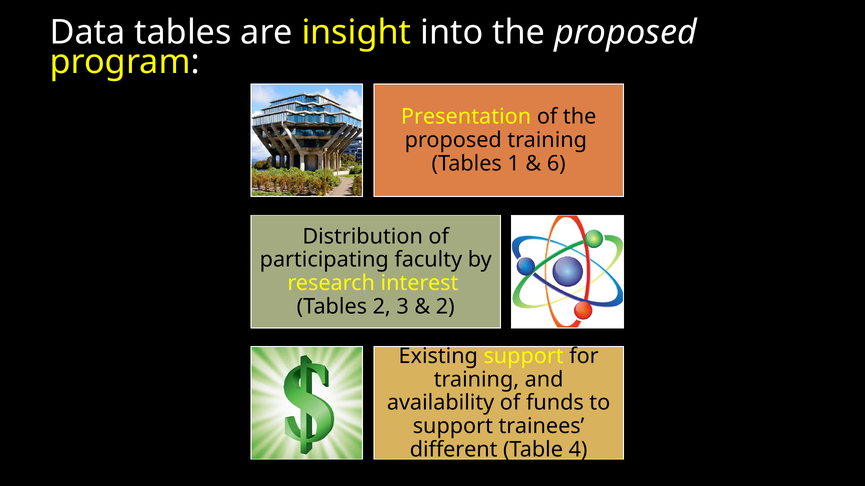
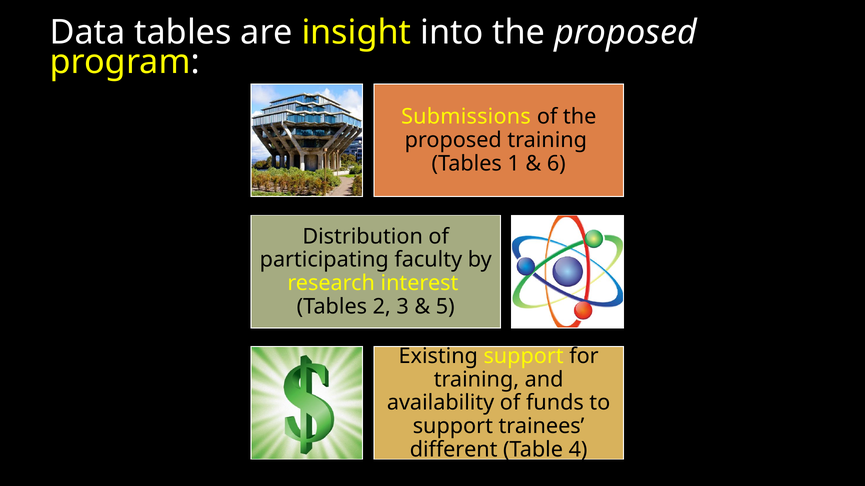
Presentation: Presentation -> Submissions (466, 117)
2: 2 -> 5 (445, 307)
